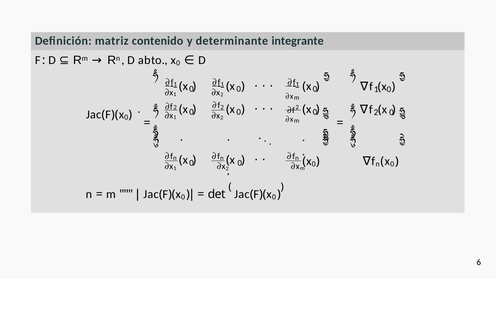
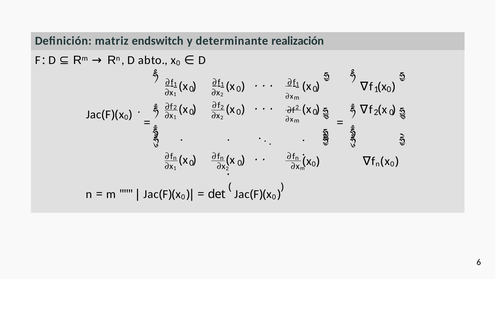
contenido: contenido -> endswitch (158, 41)
integrante: integrante -> realización (298, 41)
